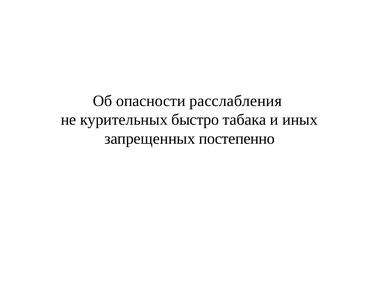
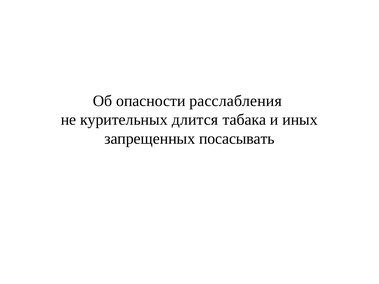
быстро: быстро -> длится (195, 120)
постепенно: постепенно -> посасывать (237, 139)
